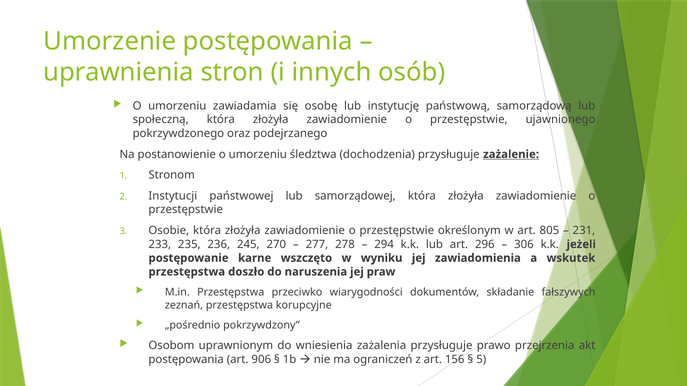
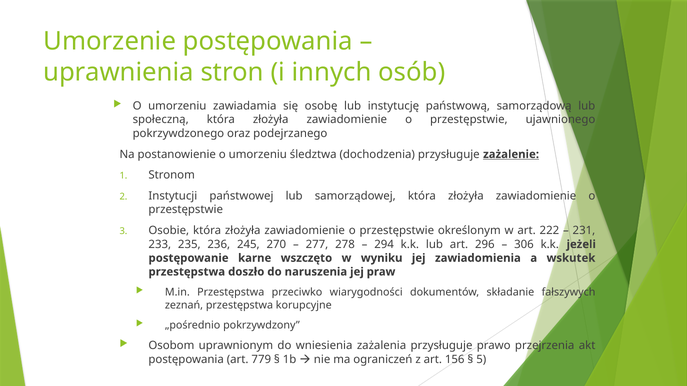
805: 805 -> 222 (549, 231)
906: 906 -> 779 (261, 360)
